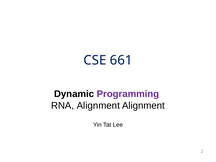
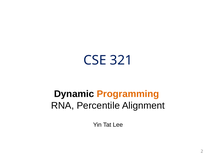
661: 661 -> 321 (121, 60)
Programming colour: purple -> orange (128, 94)
RNA Alignment: Alignment -> Percentile (98, 106)
